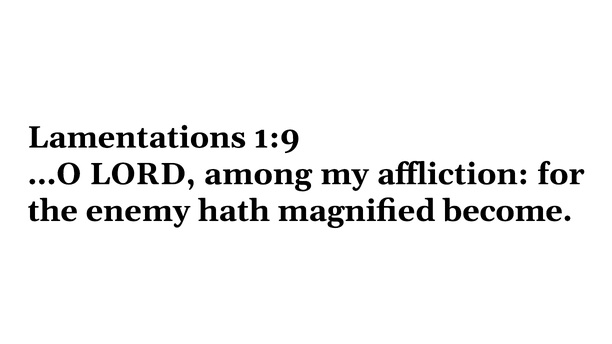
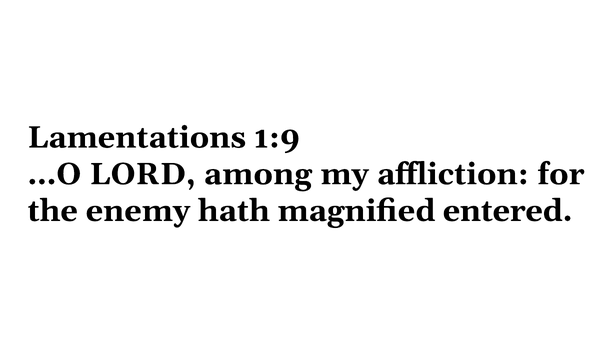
become: become -> entered (508, 211)
